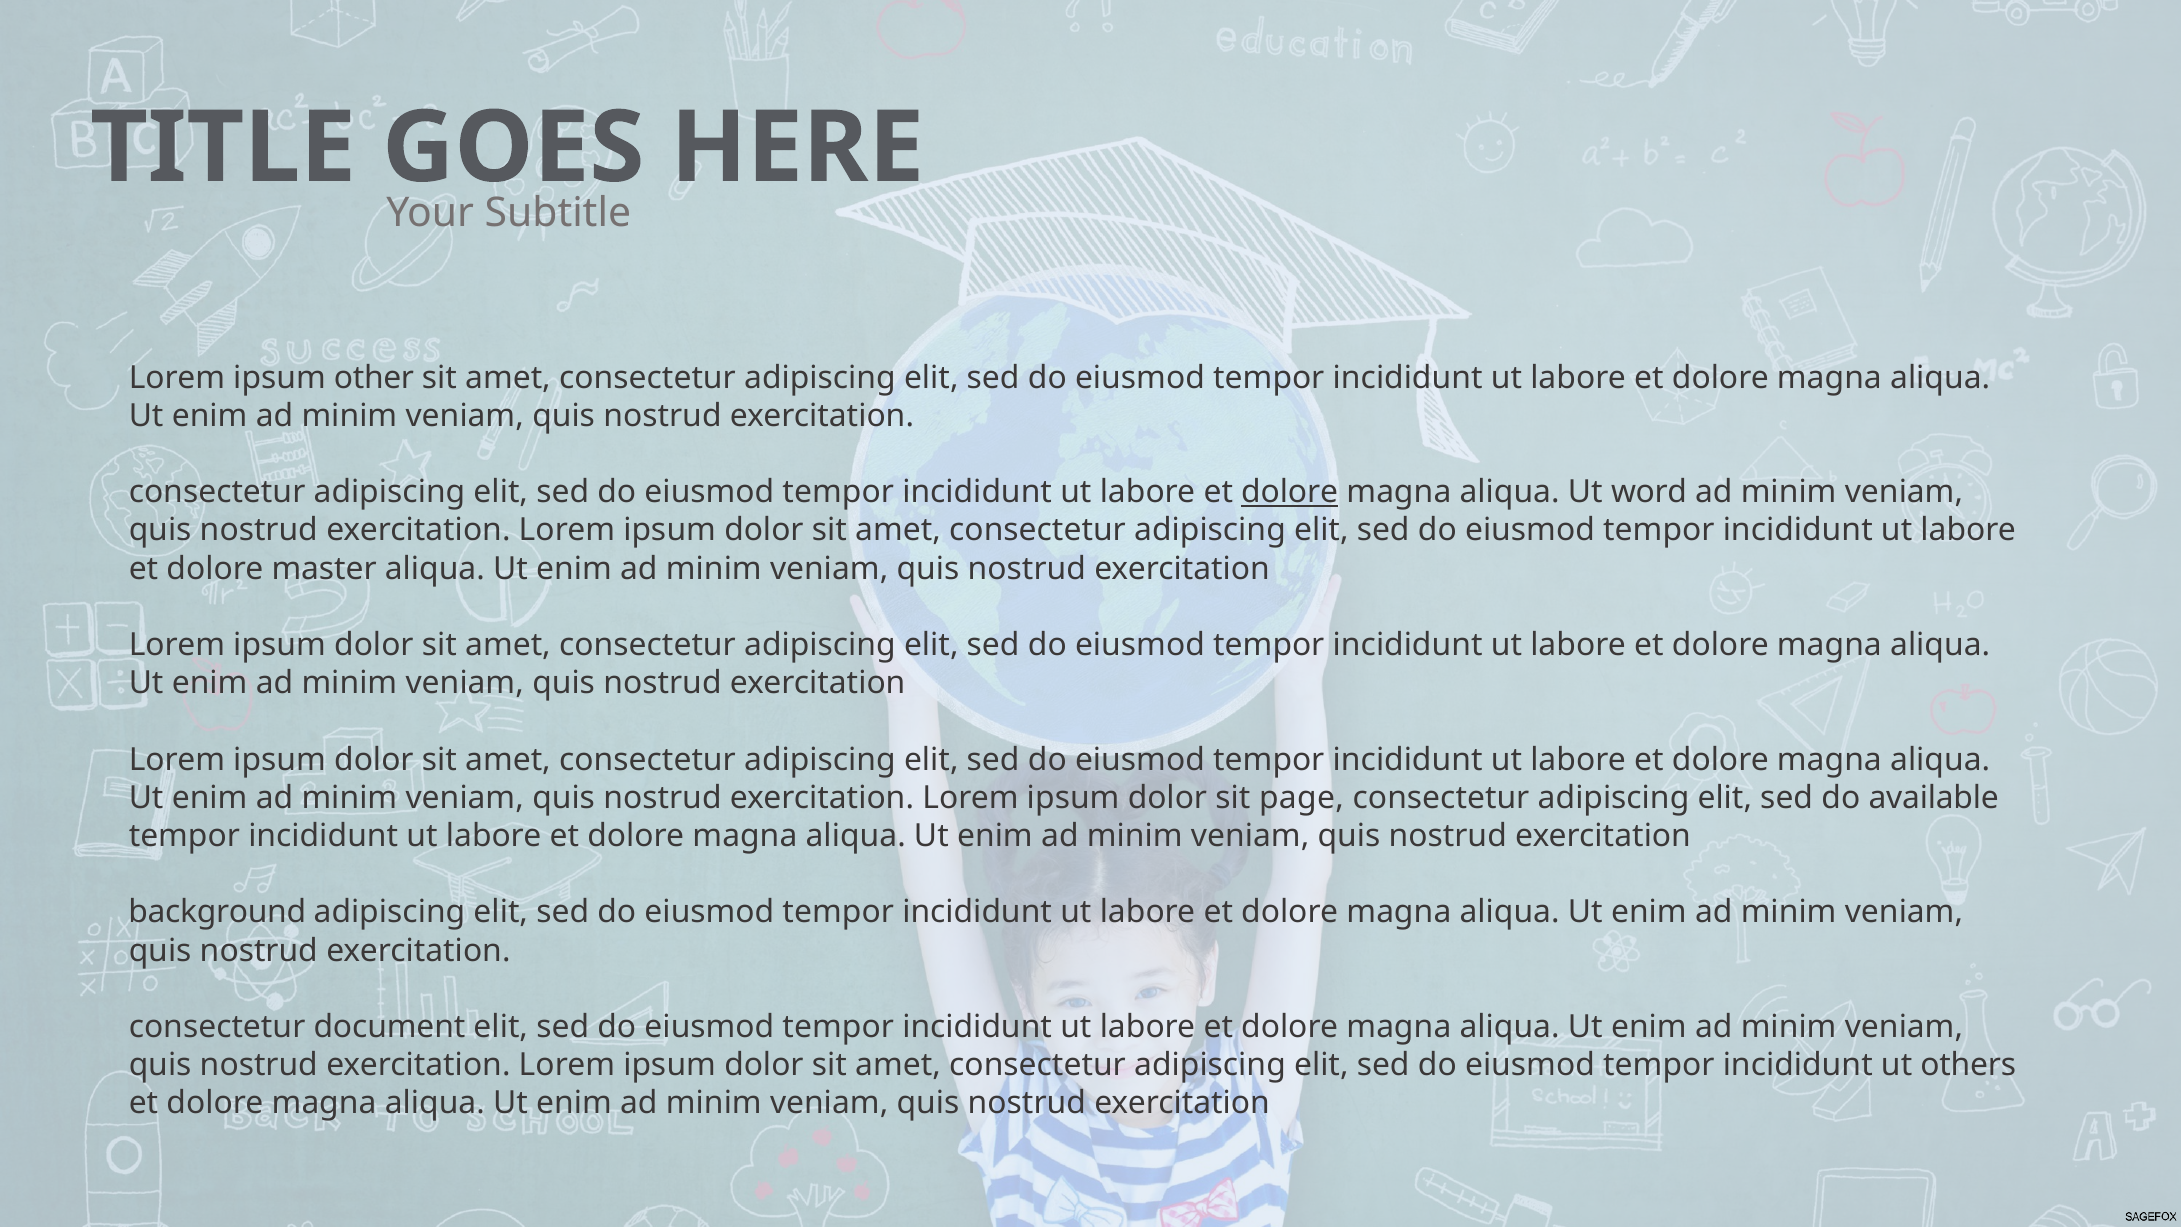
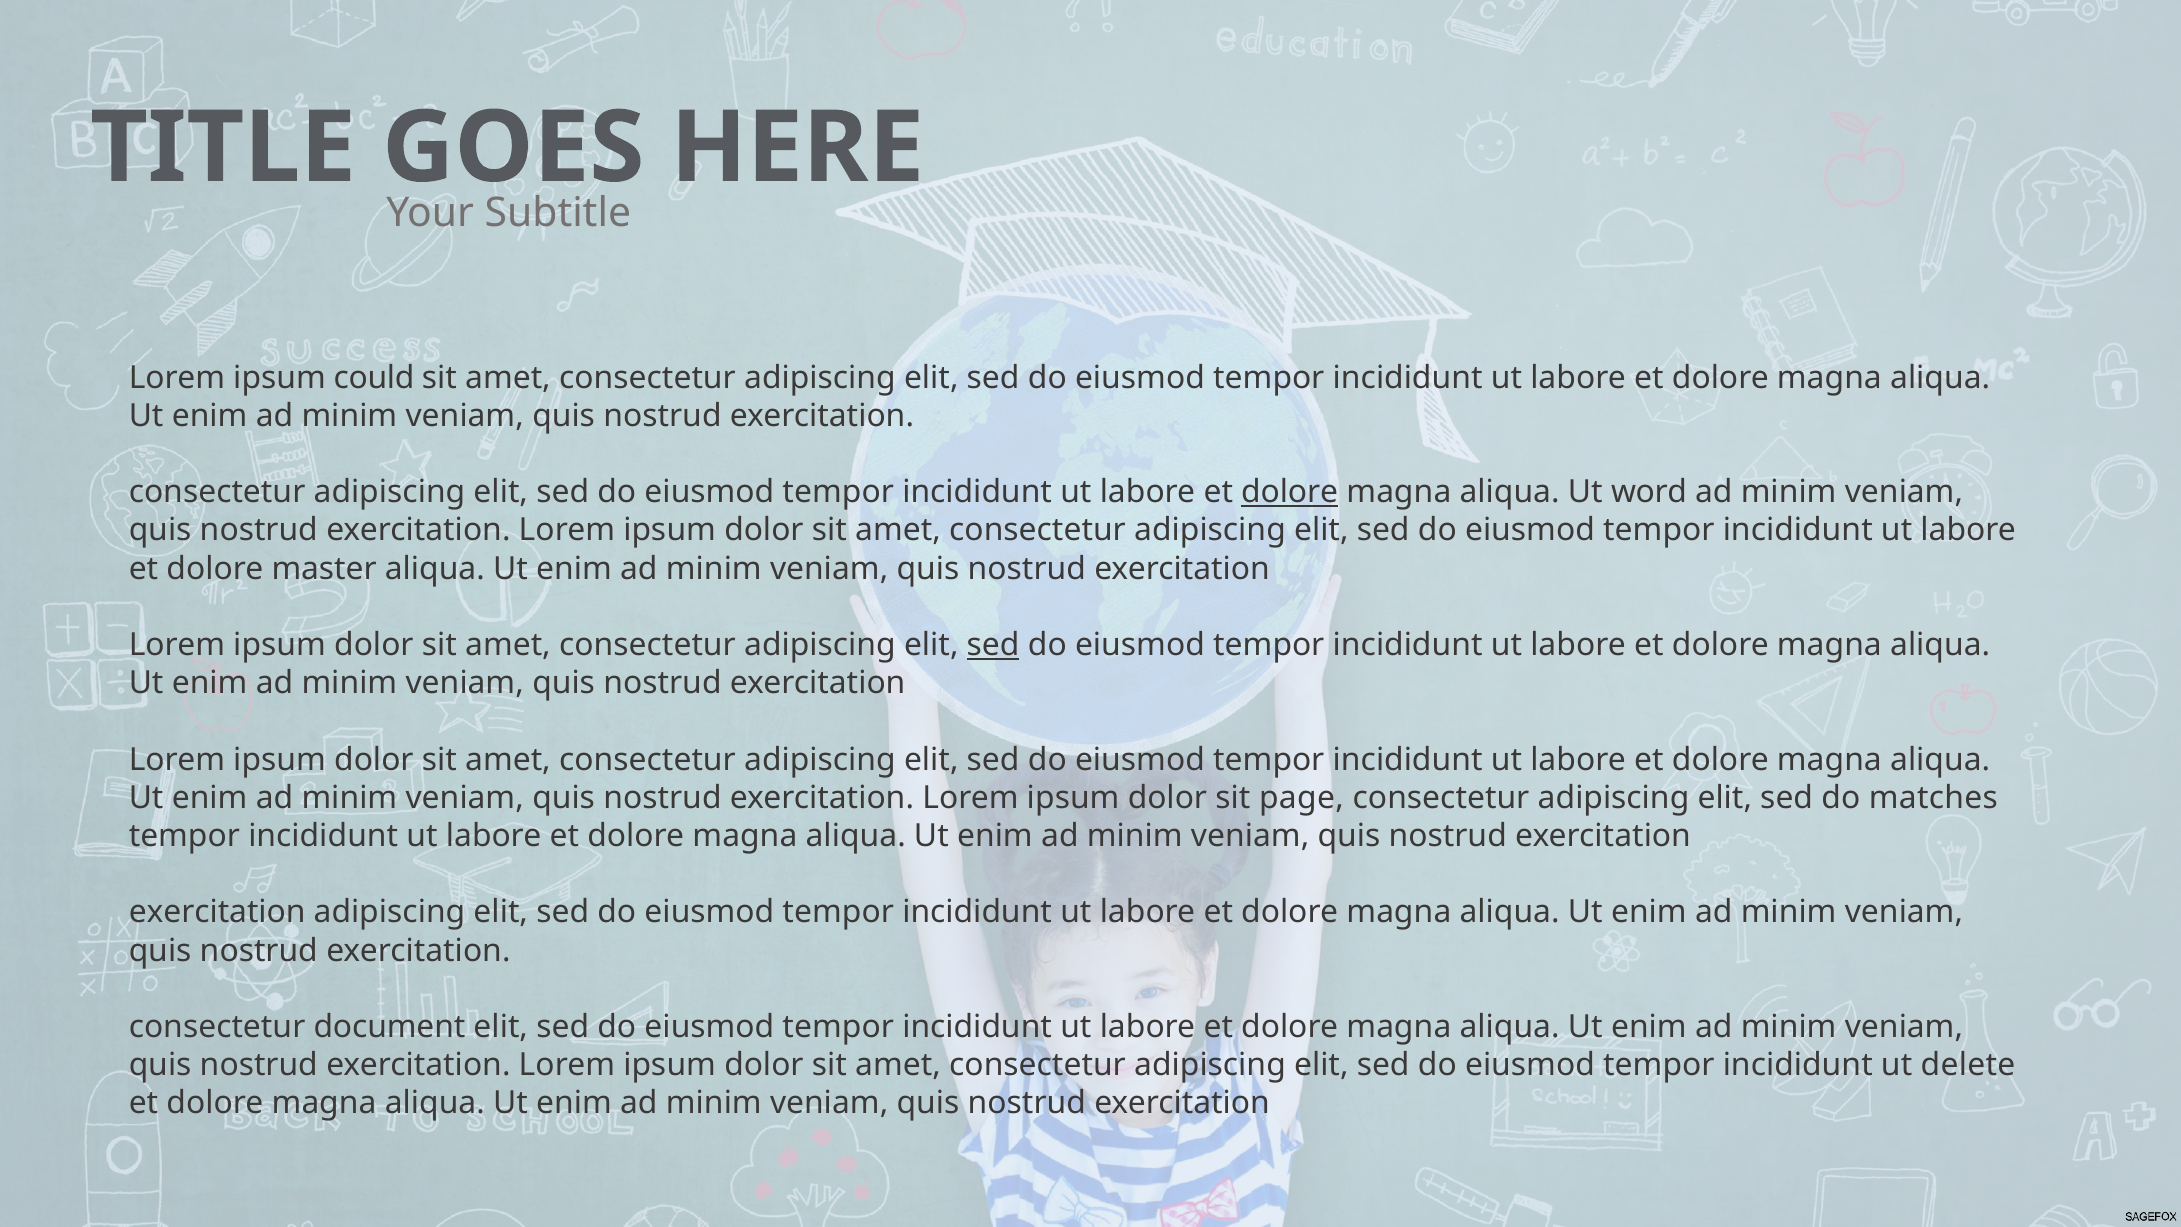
other: other -> could (374, 378)
sed underline: none -> present (993, 645)
available: available -> matches (1933, 798)
background: background -> exercitation (217, 912)
others: others -> delete (1968, 1065)
